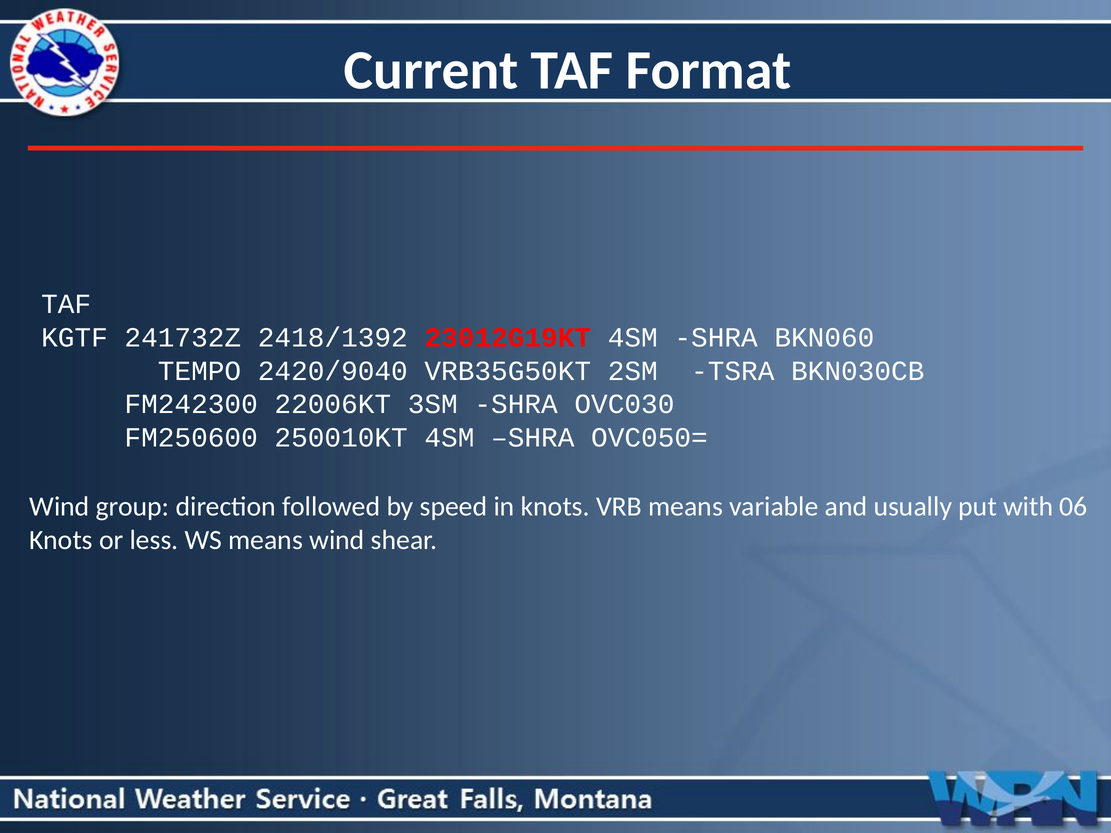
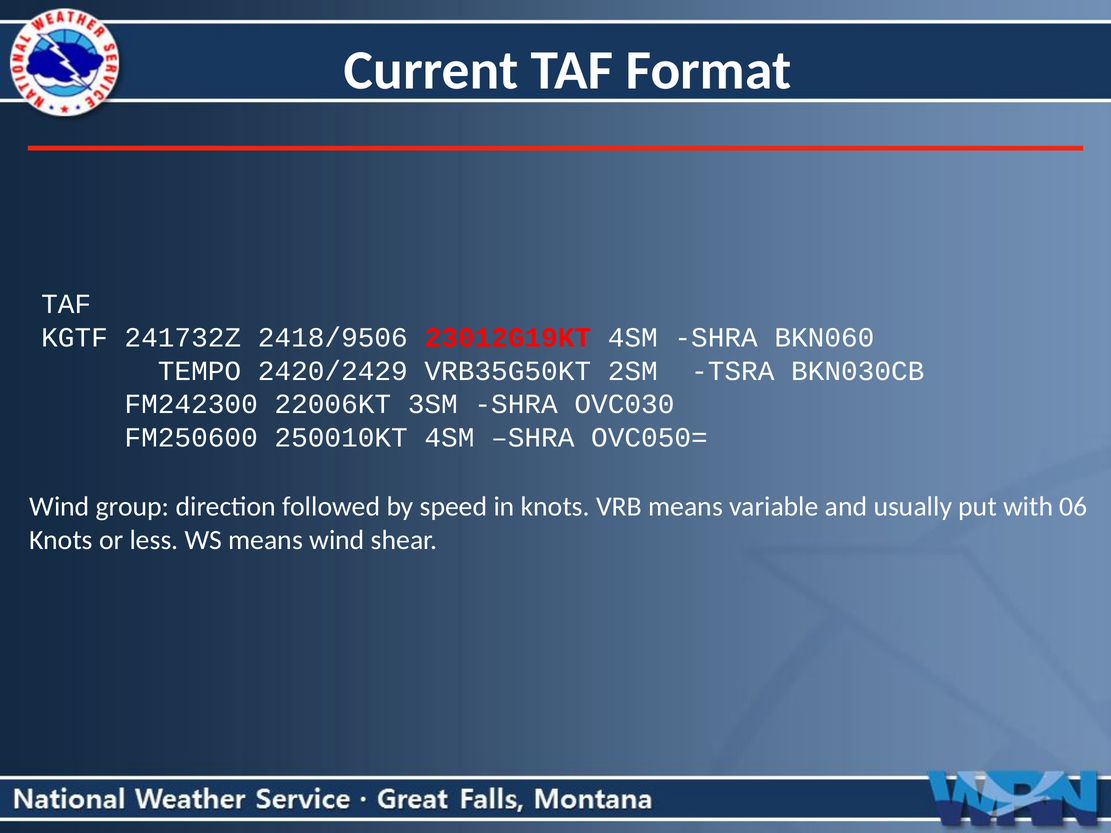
2418/1392: 2418/1392 -> 2418/9506 (333, 338)
2420/9040: 2420/9040 -> 2420/2429 (333, 371)
